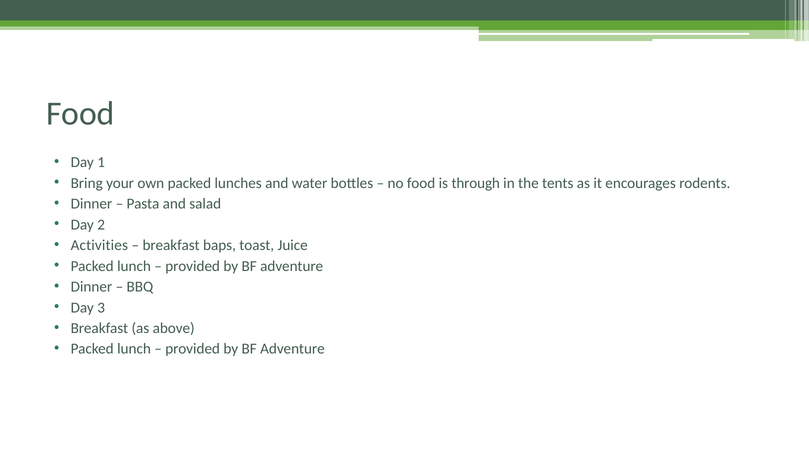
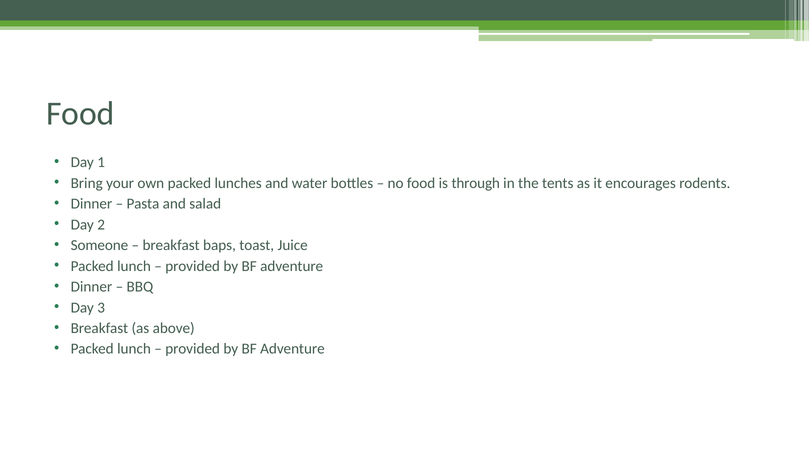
Activities: Activities -> Someone (99, 245)
